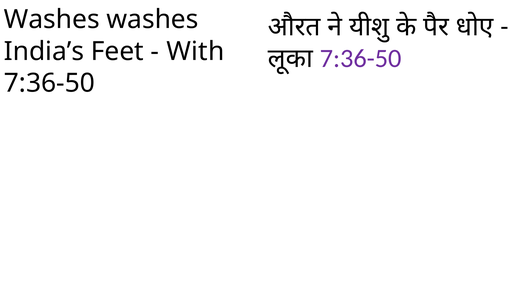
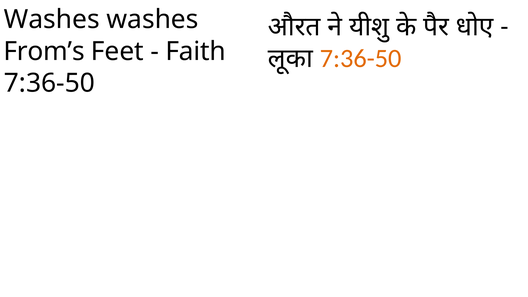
India’s: India’s -> From’s (44, 51)
With: With -> Faith (196, 51)
7:36-50 colour: purple -> orange (361, 59)
